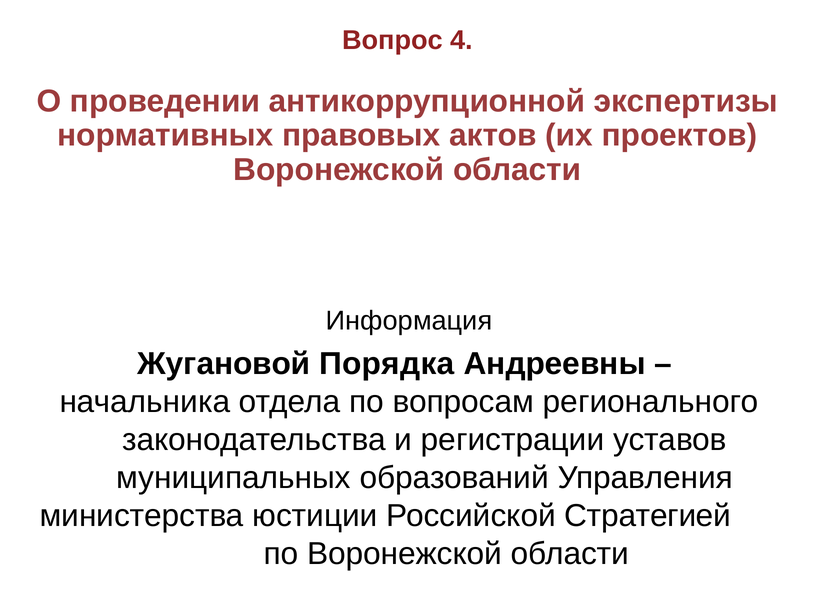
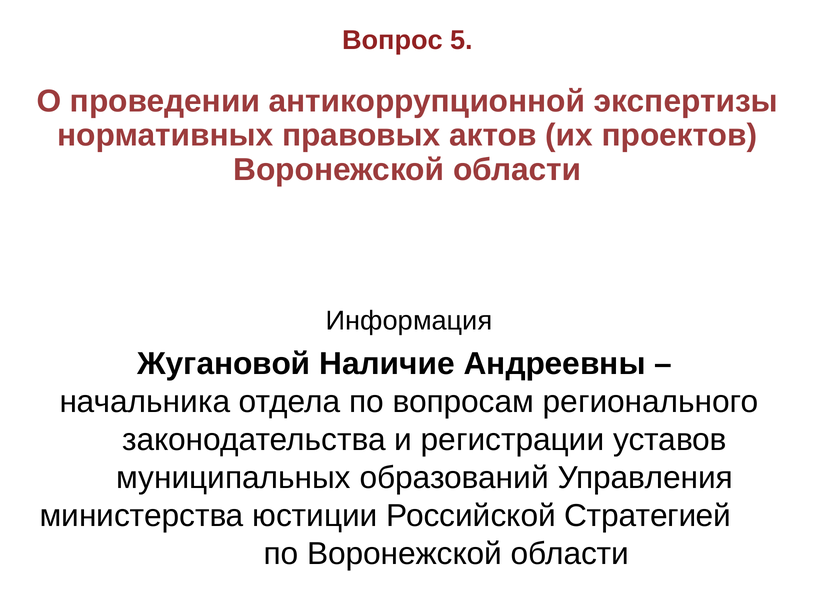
4: 4 -> 5 (461, 40)
Порядка: Порядка -> Наличие (387, 364)
